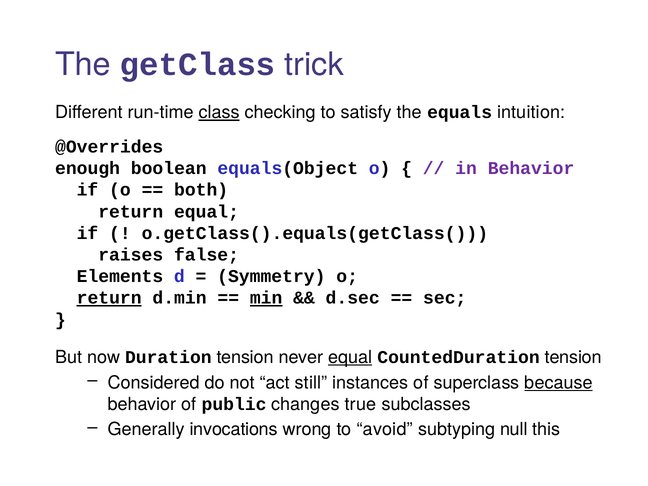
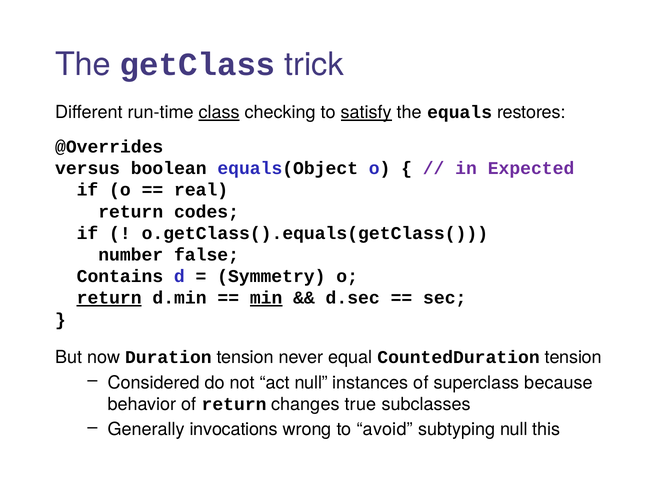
satisfy underline: none -> present (366, 113)
intuition: intuition -> restores (531, 113)
enough: enough -> versus (88, 168)
in Behavior: Behavior -> Expected (531, 168)
both: both -> real (201, 190)
return equal: equal -> codes (206, 212)
raises: raises -> number (131, 255)
Elements: Elements -> Contains (120, 276)
equal underline: present -> none (350, 357)
act still: still -> null (311, 383)
because underline: present -> none (559, 383)
of public: public -> return (234, 404)
